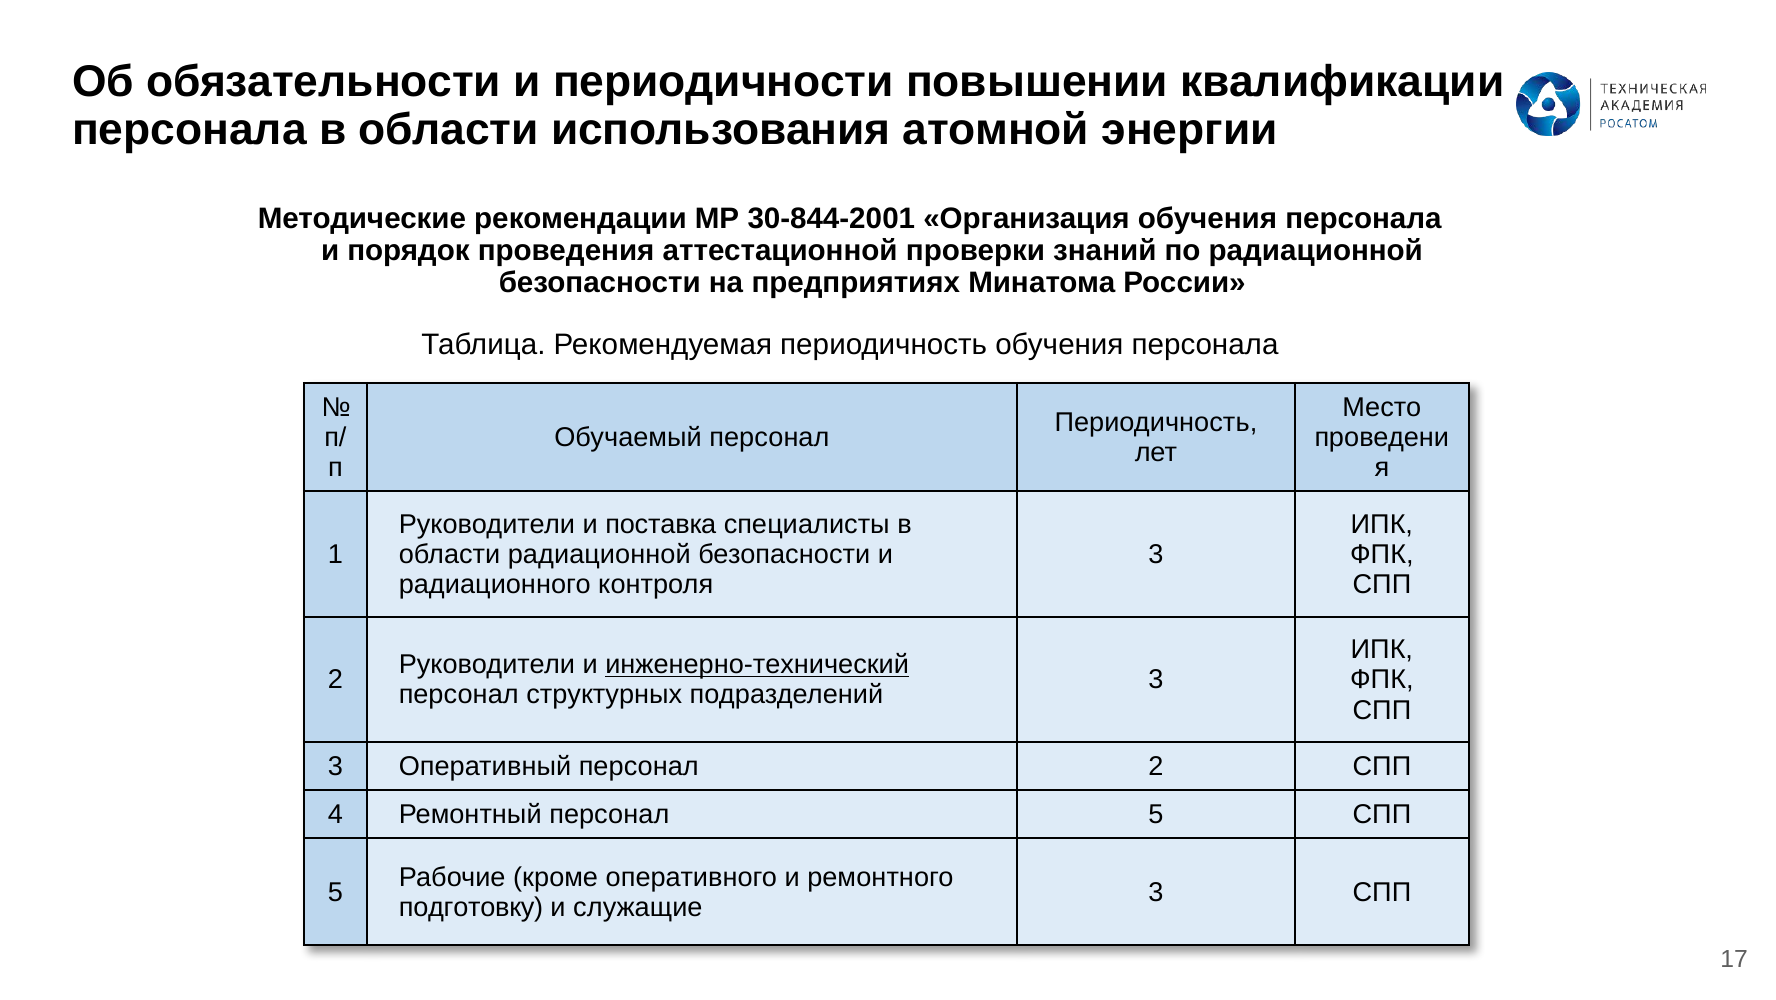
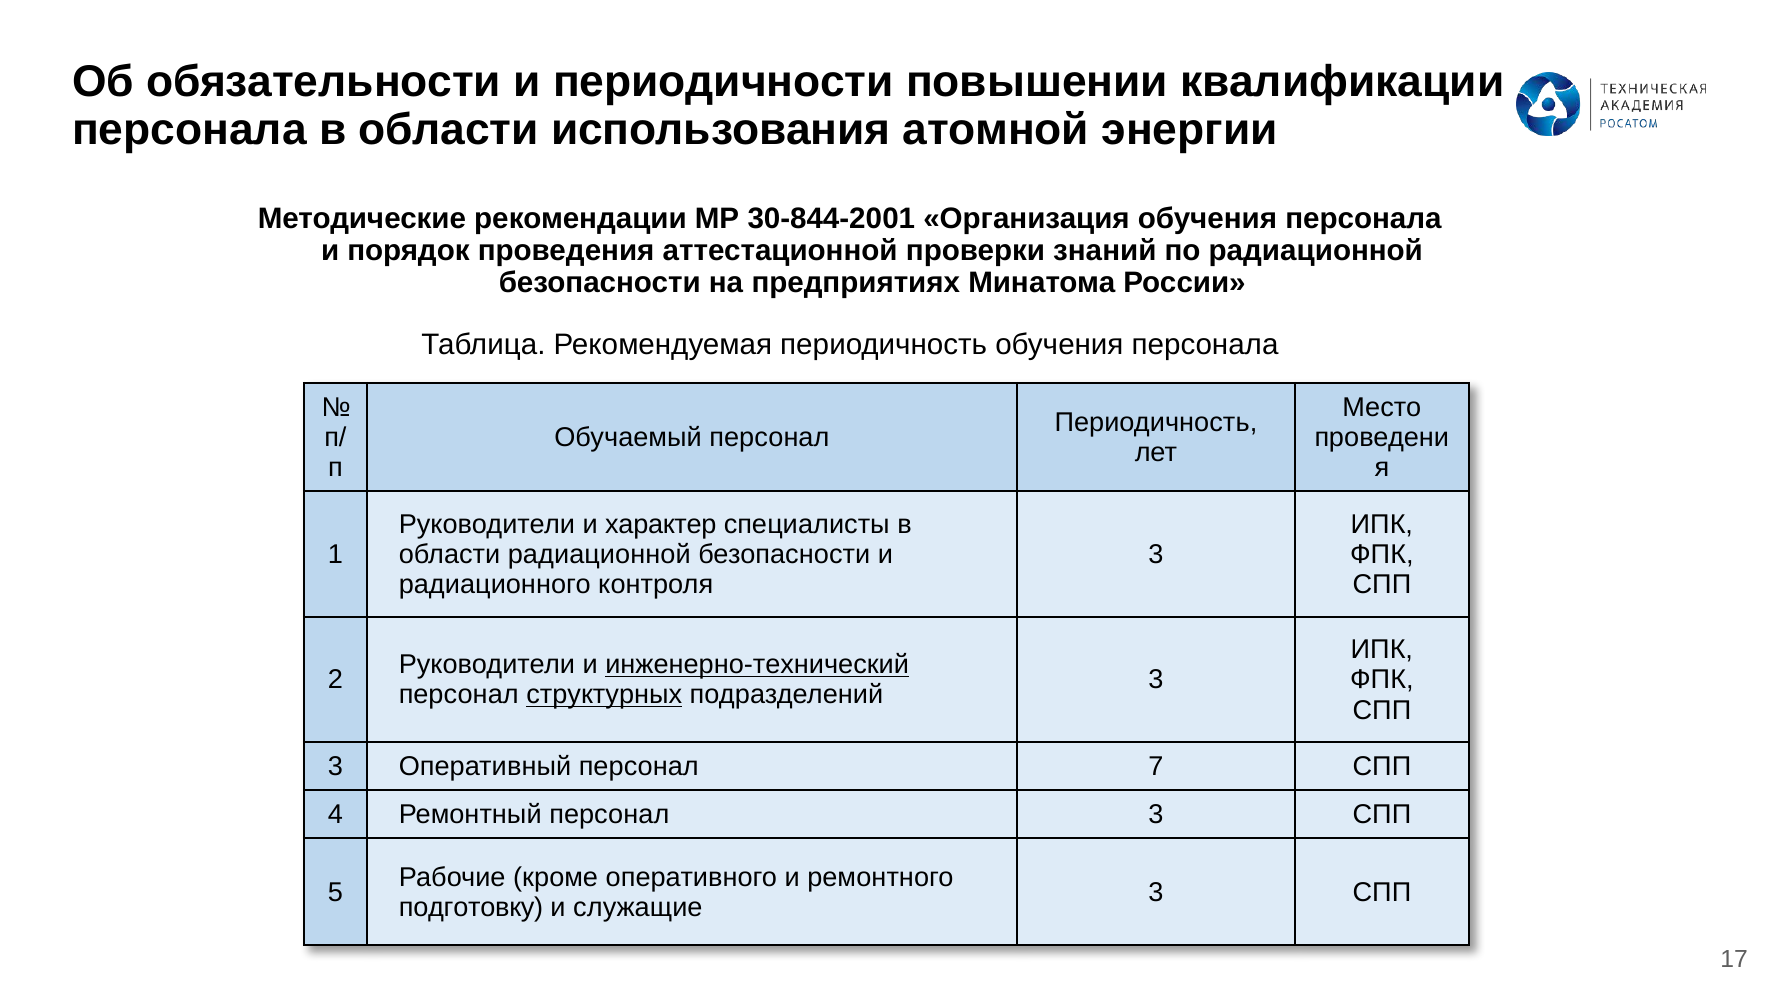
поставка: поставка -> характер (661, 524)
структурных underline: none -> present (604, 695)
персонал 2: 2 -> 7 (1156, 767)
персонал 5: 5 -> 3 (1156, 815)
